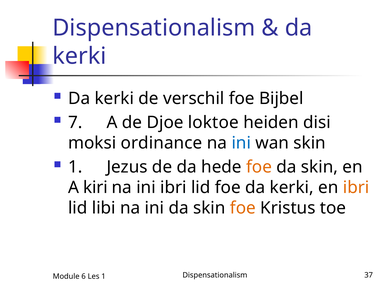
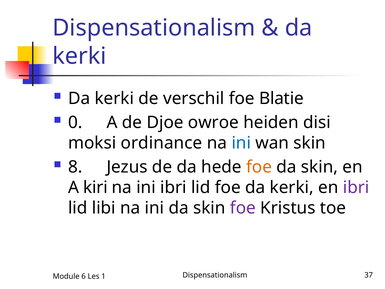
Bijbel: Bijbel -> Blatie (281, 98)
7: 7 -> 0 (75, 122)
loktoe: loktoe -> owroe (213, 122)
1: 1 -> 8 (75, 167)
ibri colour: orange -> purple (356, 187)
foe colour: orange -> purple (243, 208)
